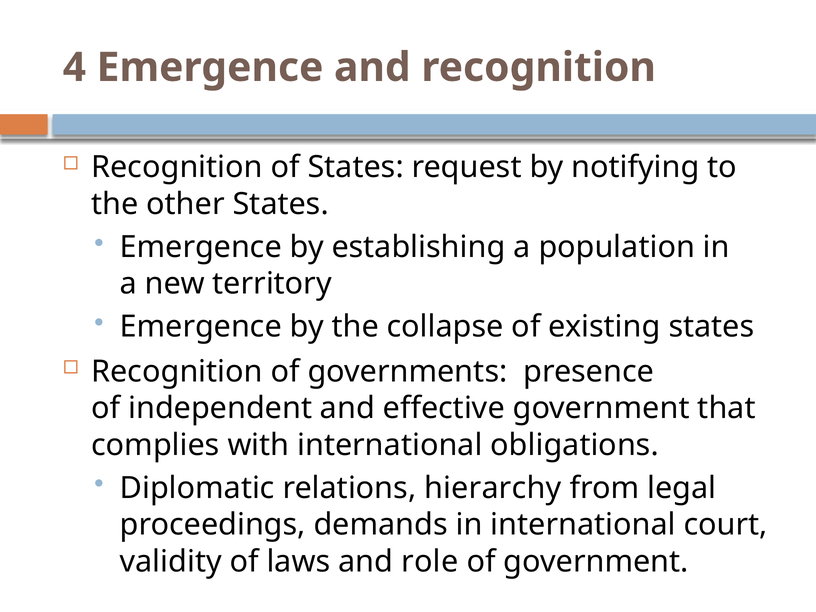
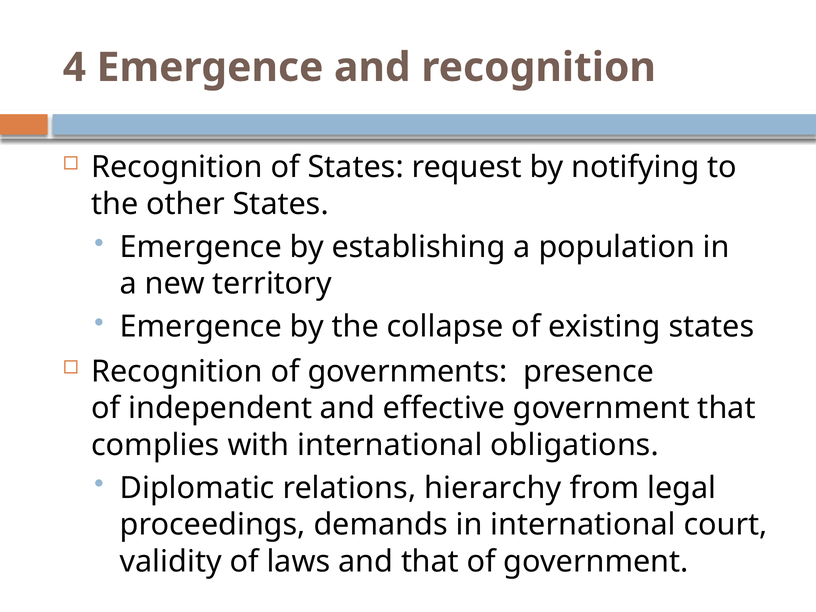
and role: role -> that (430, 561)
